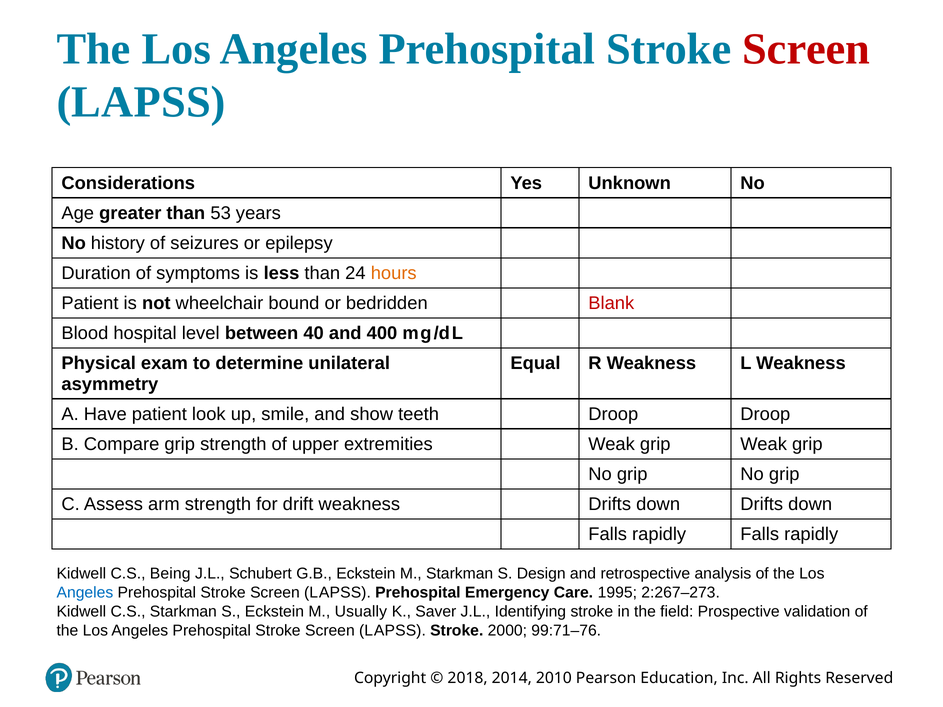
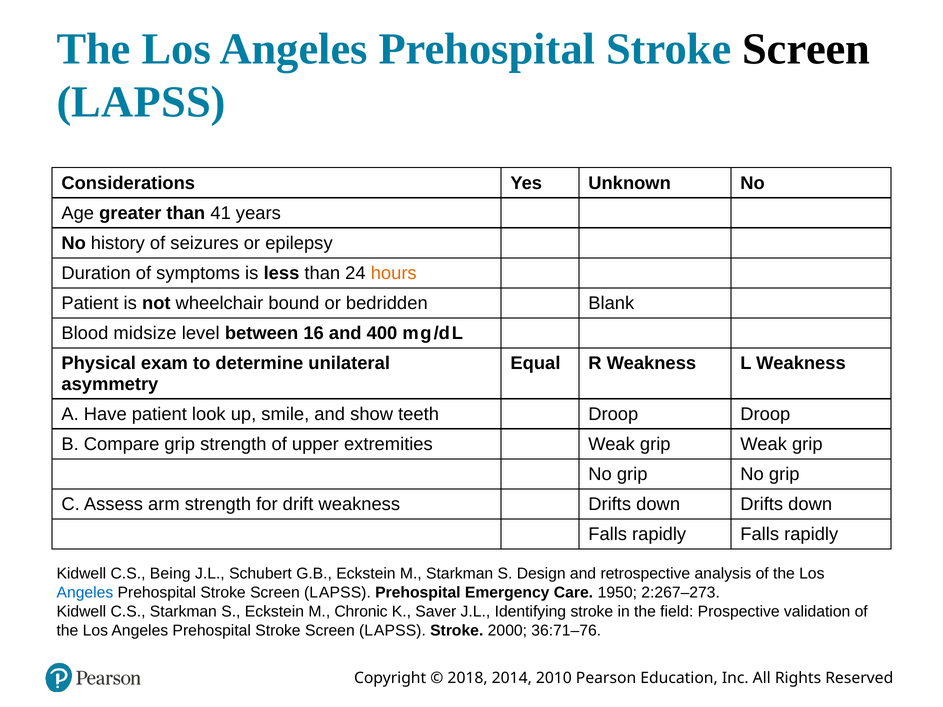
Screen colour: red -> black (806, 49)
53: 53 -> 41 (221, 213)
Blank colour: red -> black (611, 303)
hospital: hospital -> midsize (145, 333)
40: 40 -> 16 (314, 333)
1995: 1995 -> 1950 (617, 593)
Usually: Usually -> Chronic (361, 612)
99:71–76: 99:71–76 -> 36:71–76 (566, 631)
